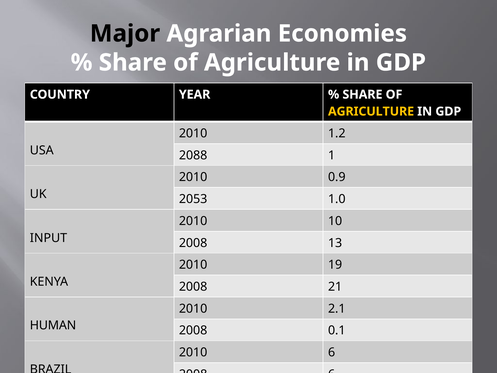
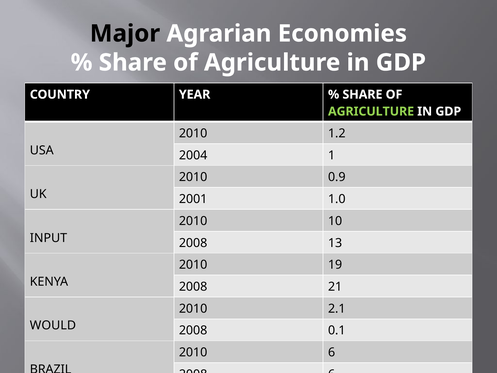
AGRICULTURE colour: yellow -> light green (371, 111)
2088: 2088 -> 2004 (193, 155)
2053: 2053 -> 2001 (193, 199)
HUMAN: HUMAN -> WOULD (53, 325)
